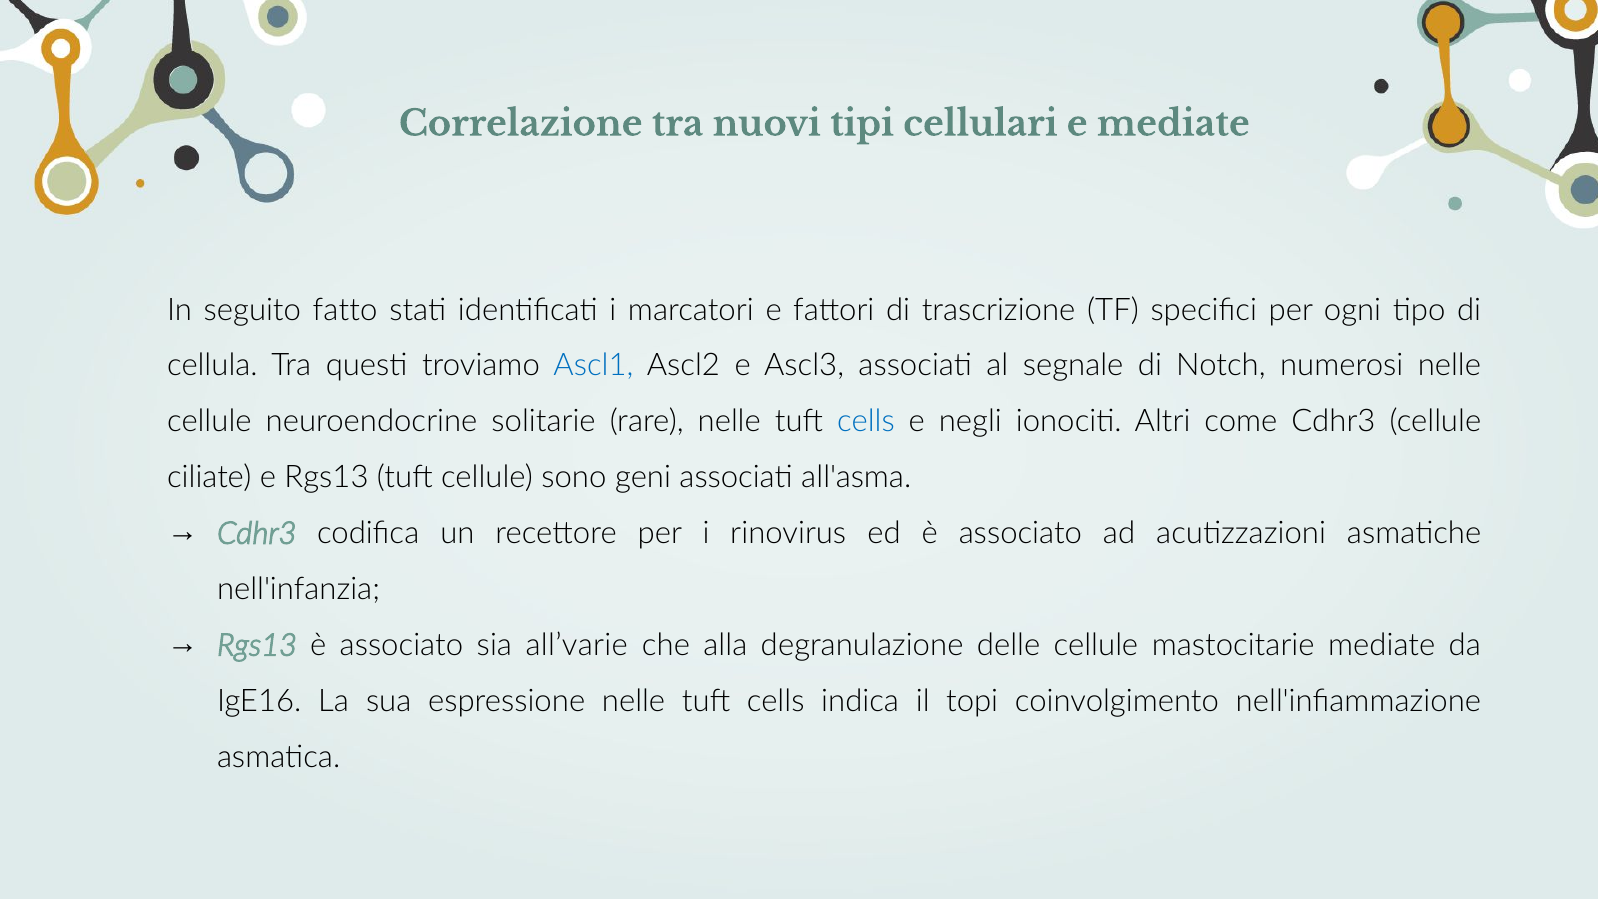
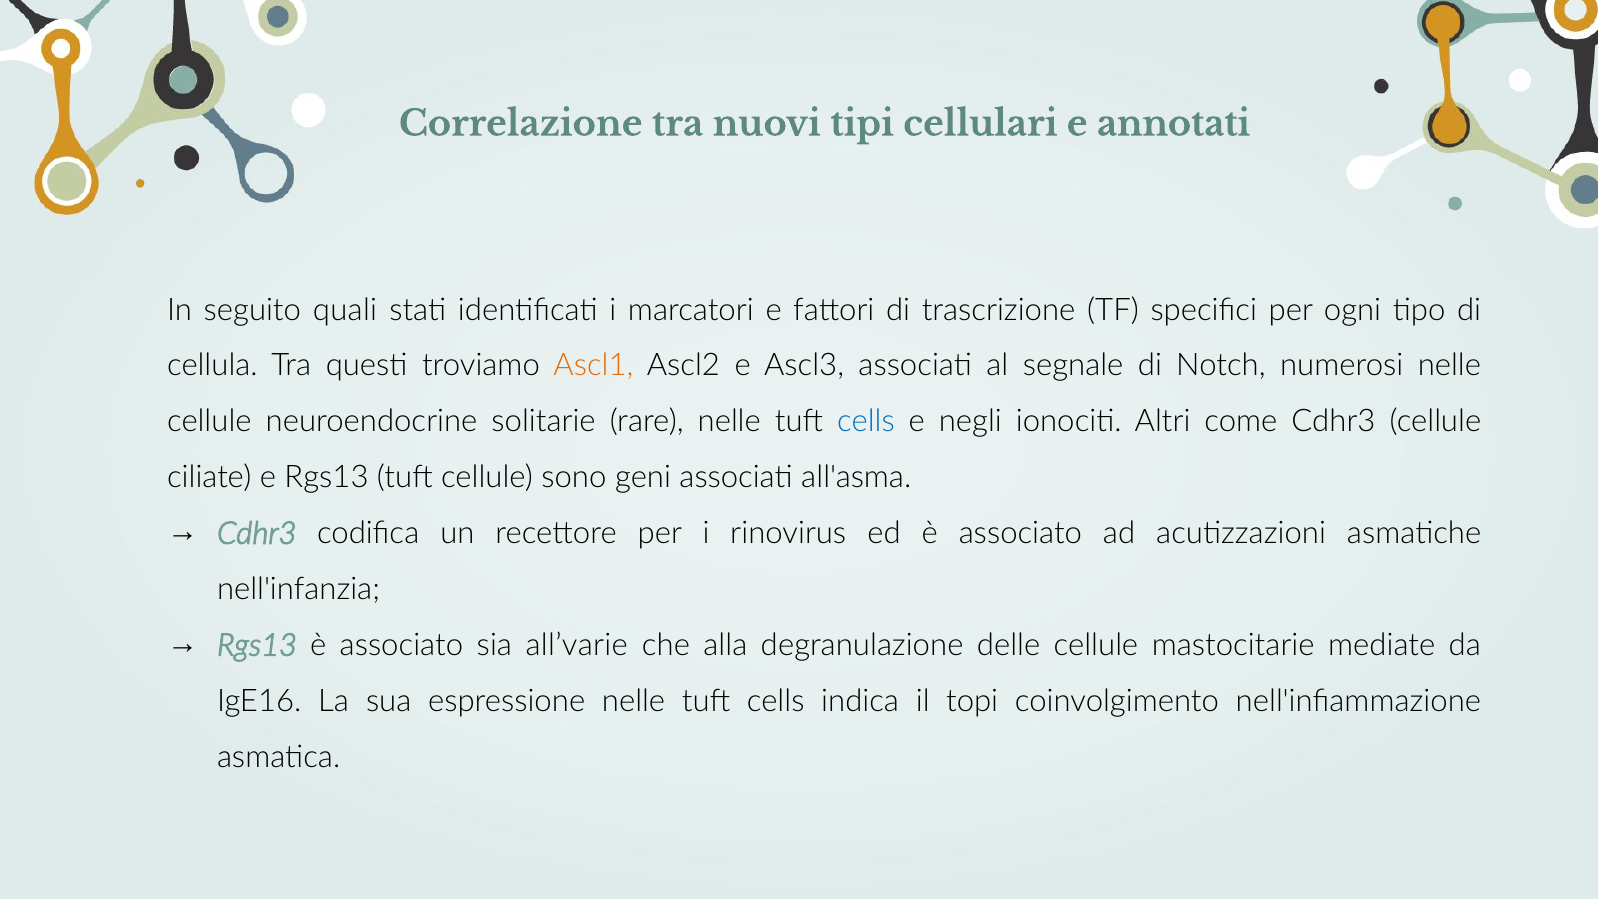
e mediate: mediate -> annotati (1174, 124)
fatto: fatto -> quali (345, 310)
Ascl1 colour: blue -> orange (593, 366)
